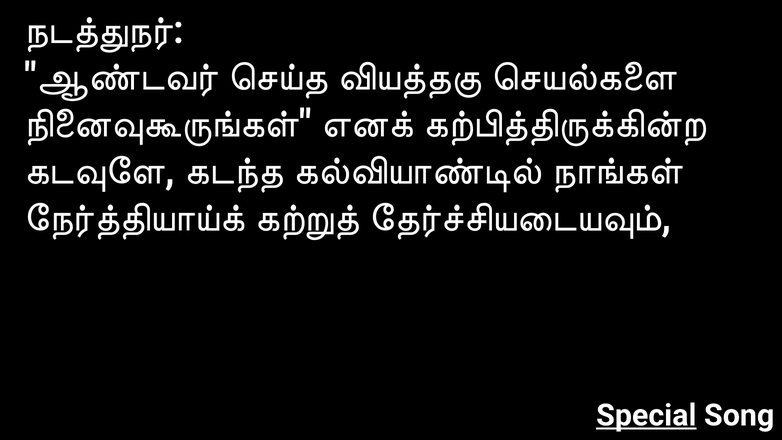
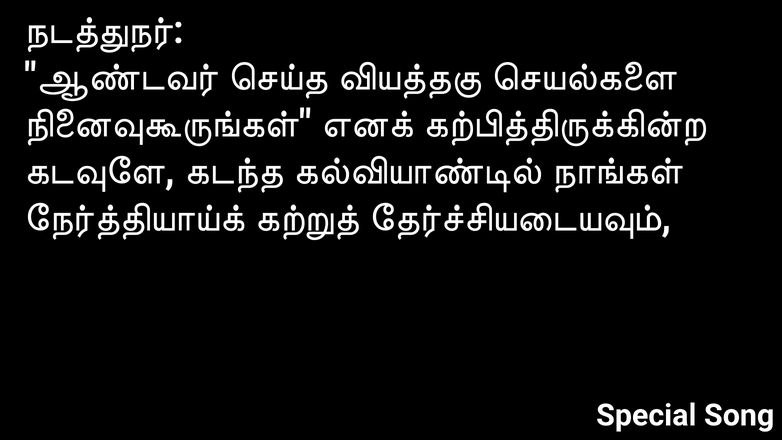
Special underline: present -> none (646, 415)
